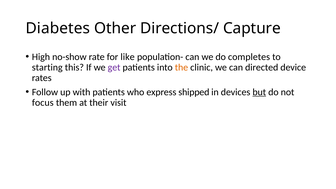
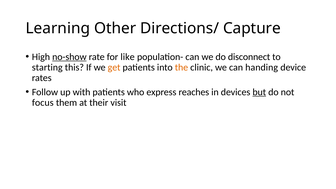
Diabetes: Diabetes -> Learning (58, 28)
no-show underline: none -> present (69, 57)
completes: completes -> disconnect (249, 57)
get colour: purple -> orange (114, 67)
directed: directed -> handing (262, 67)
shipped: shipped -> reaches (194, 92)
